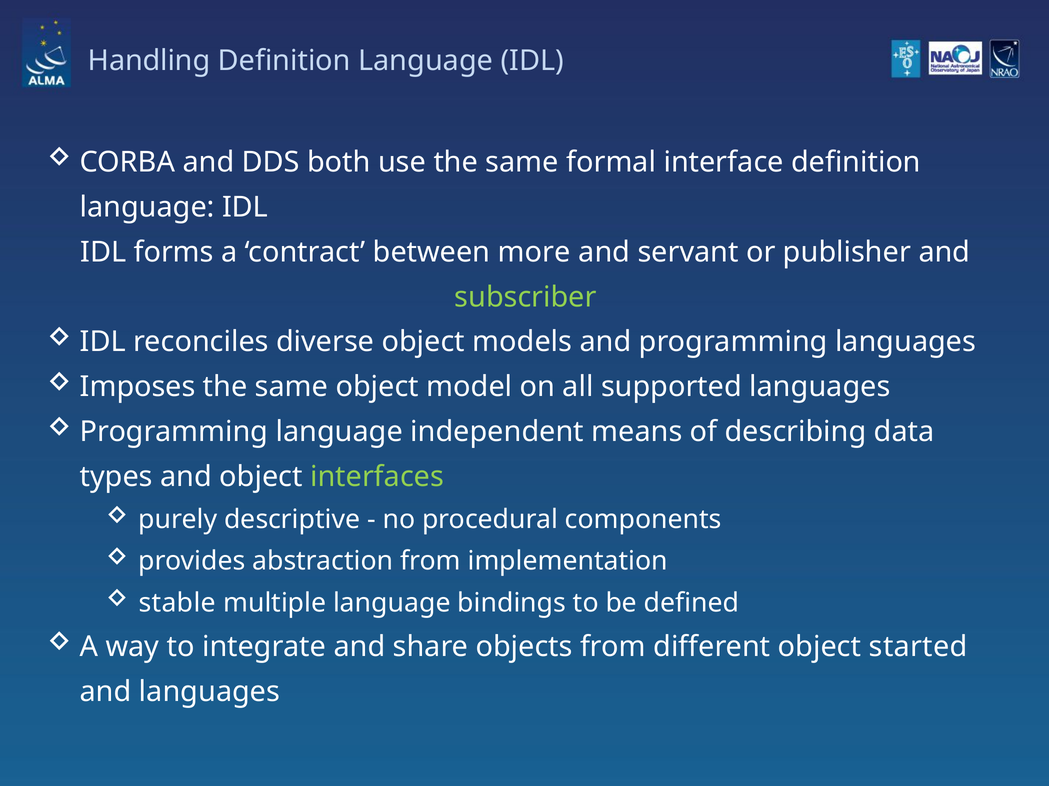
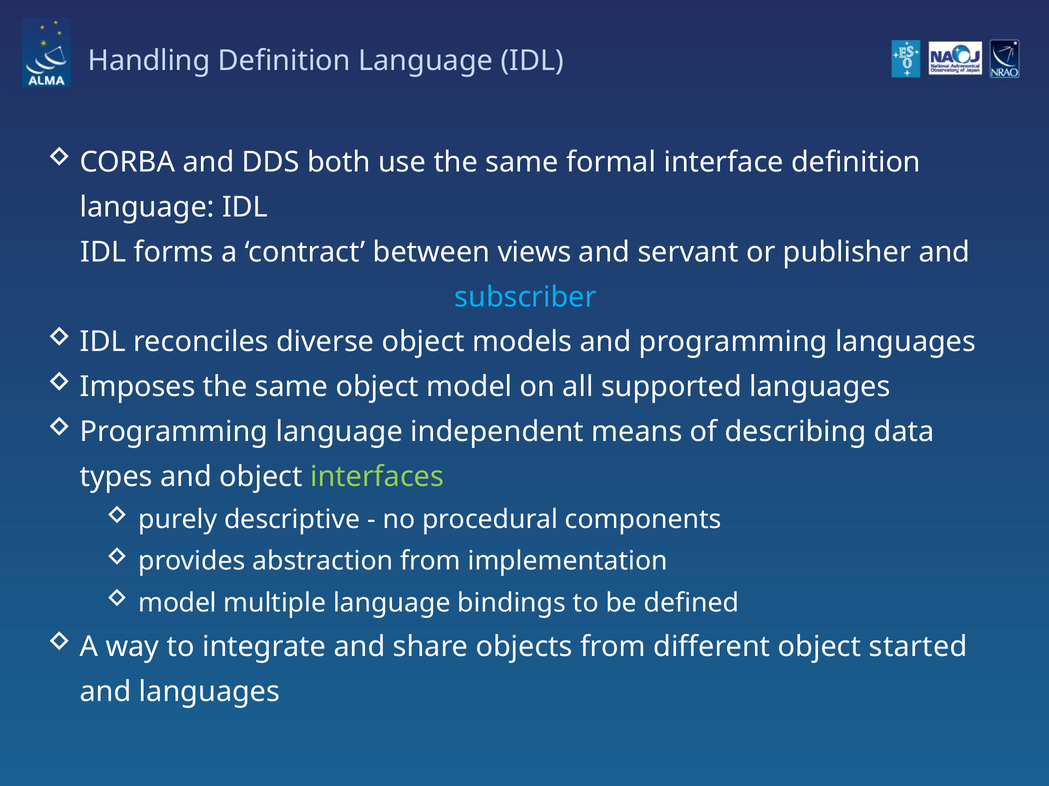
more: more -> views (534, 252)
subscriber colour: light green -> light blue (526, 297)
stable: stable -> model (178, 603)
